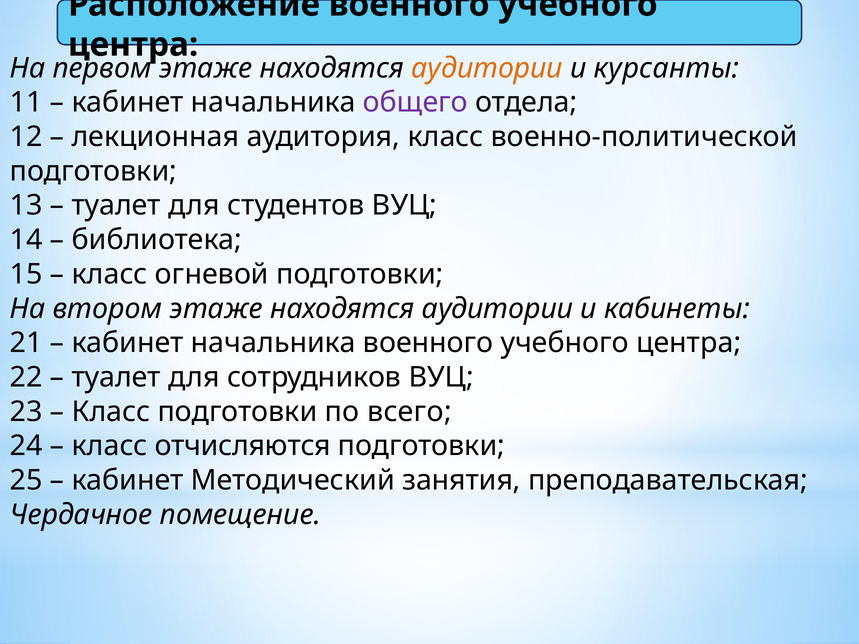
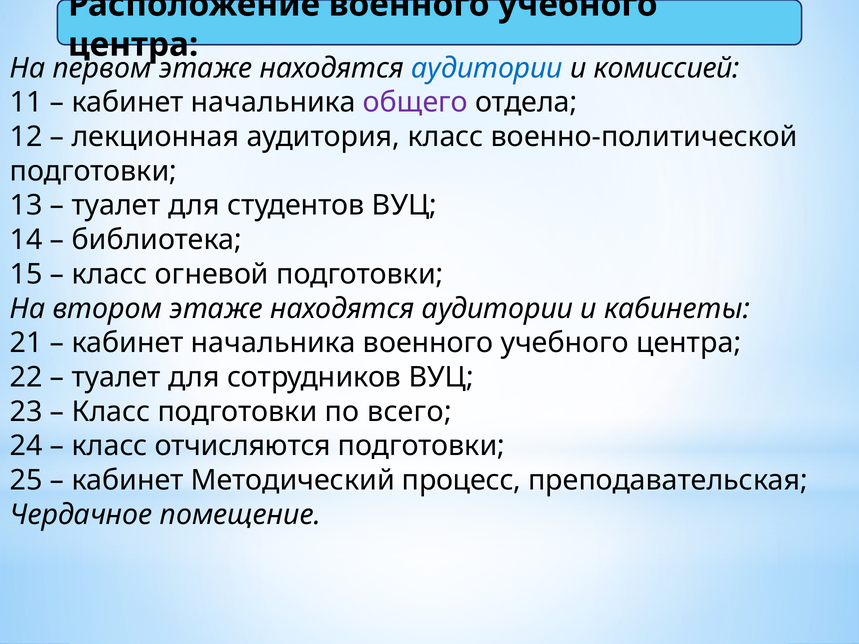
аудитории colour: orange -> blue (487, 68)
курсанты: курсанты -> комиссией (667, 68)
занятия: занятия -> процесс (462, 480)
